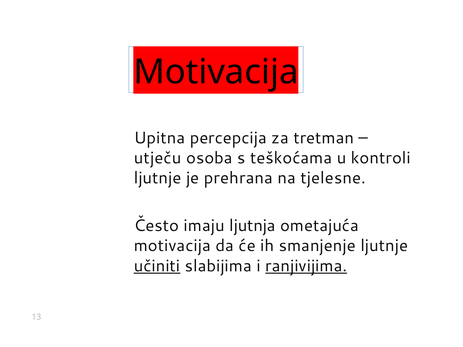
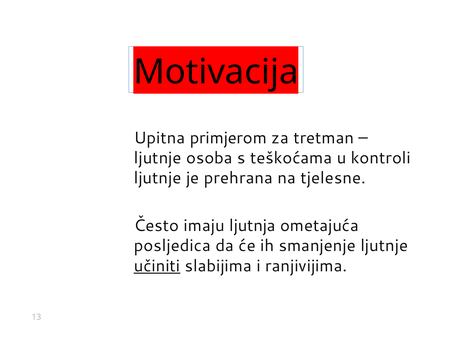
percepcija: percepcija -> primjerom (228, 138)
utječu: utječu -> ljutnje (158, 158)
motivacija: motivacija -> posljedica (172, 246)
ranjivijima underline: present -> none (306, 266)
